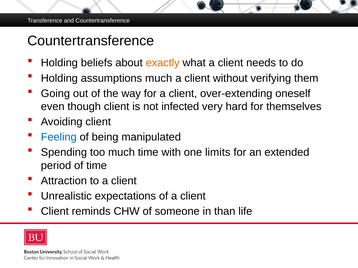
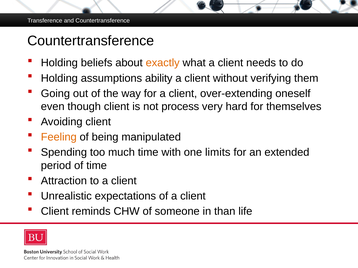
assumptions much: much -> ability (159, 78)
infected: infected -> process (180, 107)
Feeling colour: blue -> orange (59, 137)
